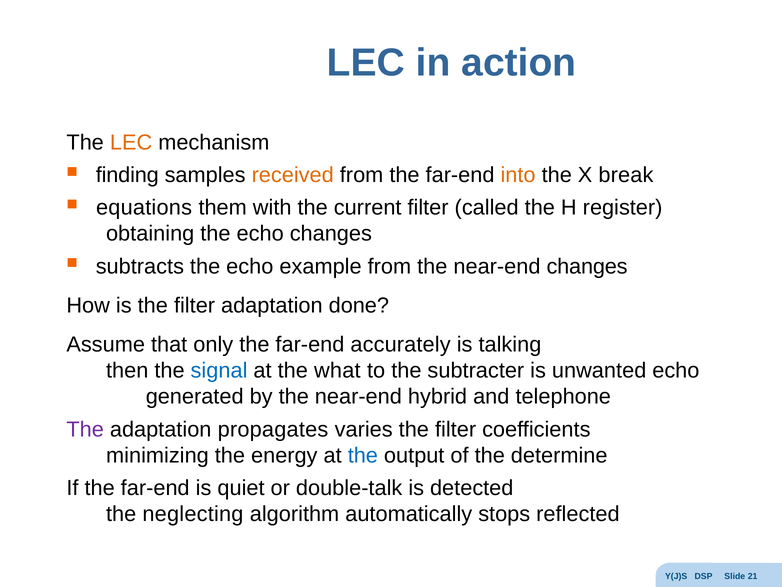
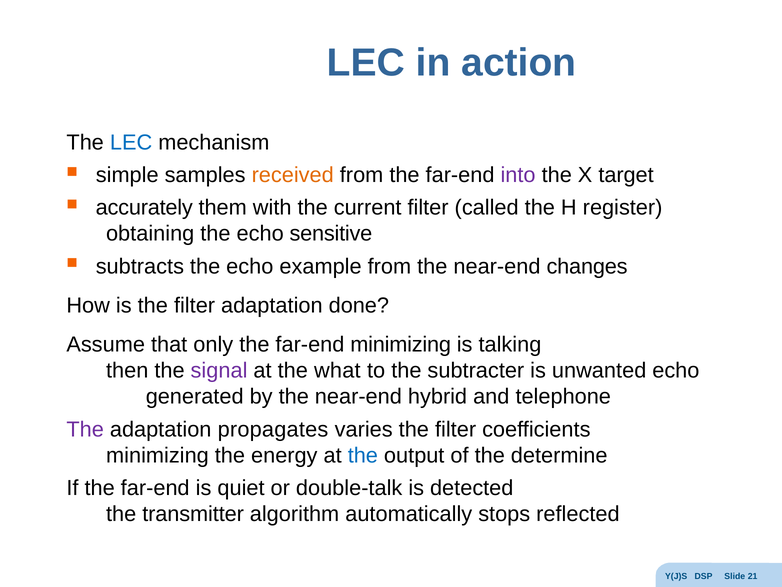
LEC colour: orange -> blue (131, 142)
finding: finding -> simple (127, 175)
into colour: orange -> purple (518, 175)
break: break -> target (626, 175)
equations: equations -> accurately (144, 207)
echo changes: changes -> sensitive (331, 233)
far-end accurately: accurately -> minimizing (401, 344)
signal colour: blue -> purple (219, 370)
neglecting: neglecting -> transmitter (193, 514)
